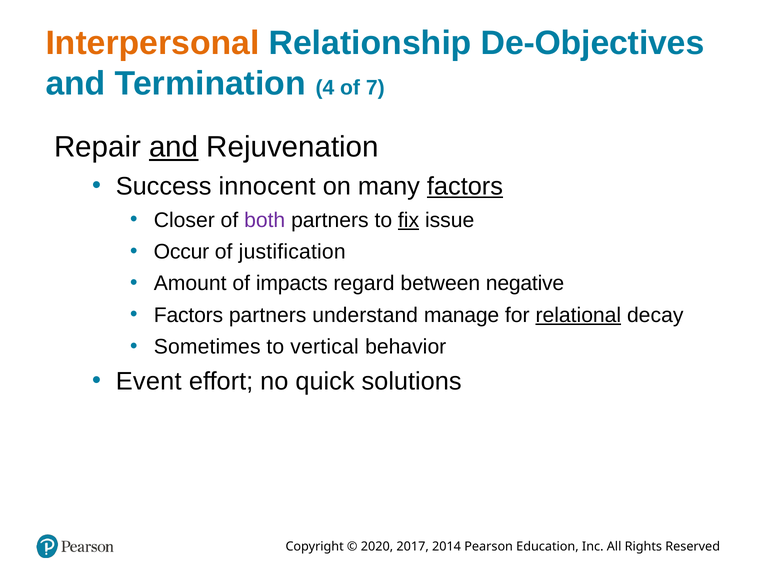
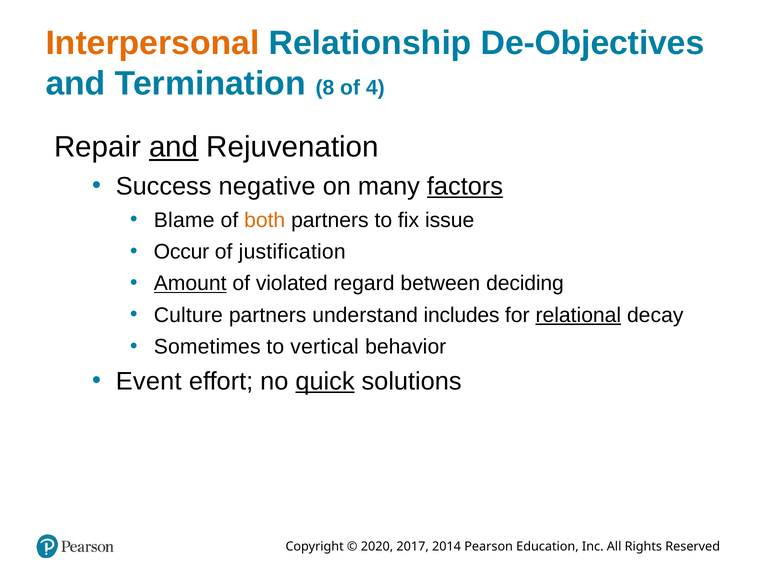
4: 4 -> 8 (325, 88)
7: 7 -> 4 (375, 88)
innocent: innocent -> negative (267, 186)
Closer: Closer -> Blame (184, 220)
both colour: purple -> orange (265, 220)
fix underline: present -> none (409, 220)
Amount underline: none -> present (190, 284)
impacts: impacts -> violated (292, 284)
negative: negative -> deciding (525, 284)
Factors: Factors -> Culture (188, 315)
manage: manage -> includes (462, 315)
quick underline: none -> present (325, 381)
